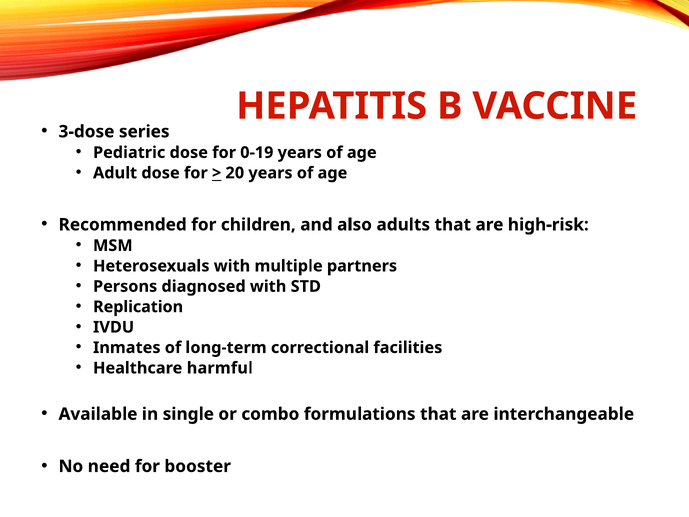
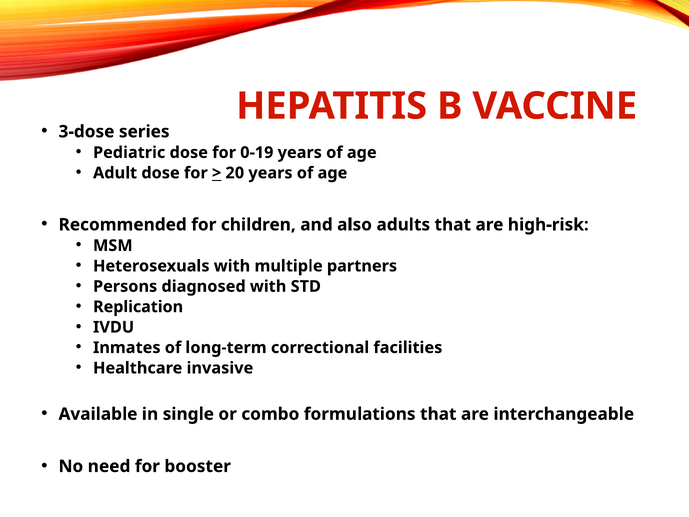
harmful: harmful -> invasive (220, 368)
